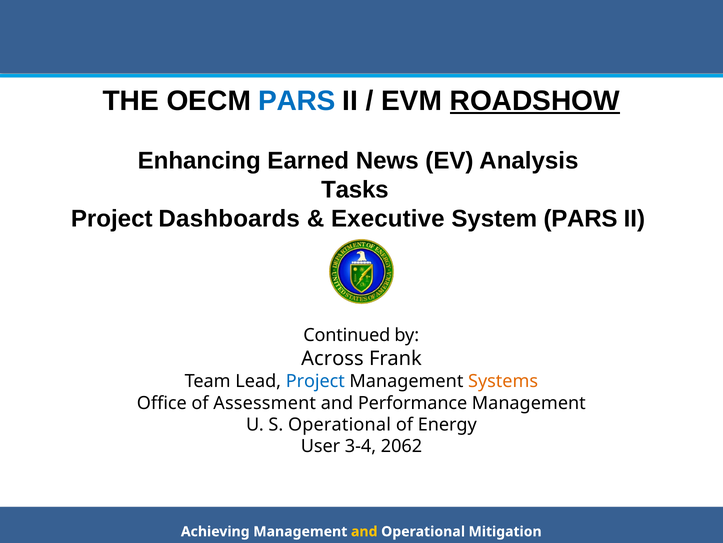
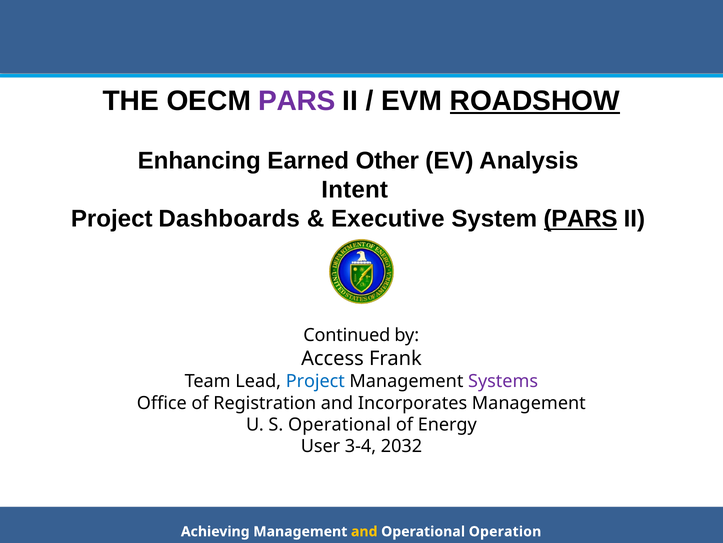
PARS colour: blue -> purple (297, 101)
News: News -> Other (387, 161)
Tasks: Tasks -> Intent (355, 190)
PARS underline: none -> present (581, 219)
Across: Across -> Access (332, 358)
Systems colour: orange -> purple (503, 381)
Assessment: Assessment -> Registration (265, 402)
Performance: Performance -> Incorporates (413, 402)
2062: 2062 -> 2032 (401, 446)
Mitigation: Mitigation -> Operation (505, 531)
